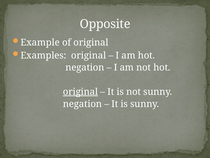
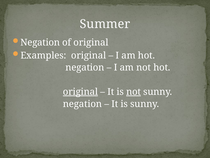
Opposite: Opposite -> Summer (105, 24)
Example: Example -> Negation (40, 42)
not underline: none -> present (134, 92)
